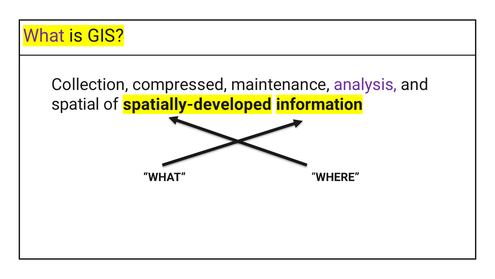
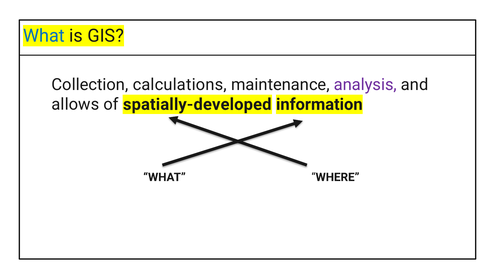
What colour: purple -> blue (44, 36)
compressed: compressed -> calculations (180, 84)
spatial: spatial -> allows (75, 104)
